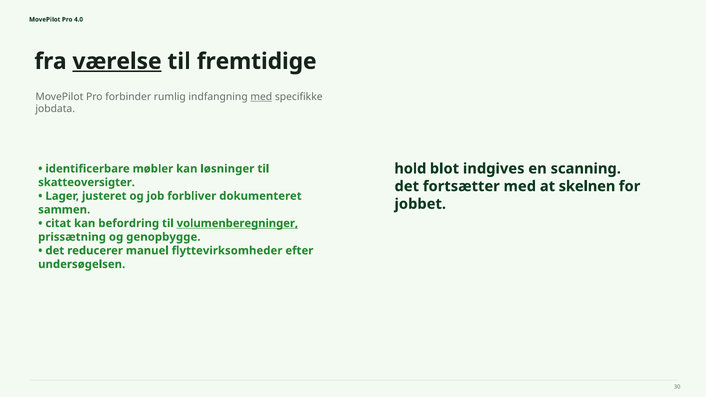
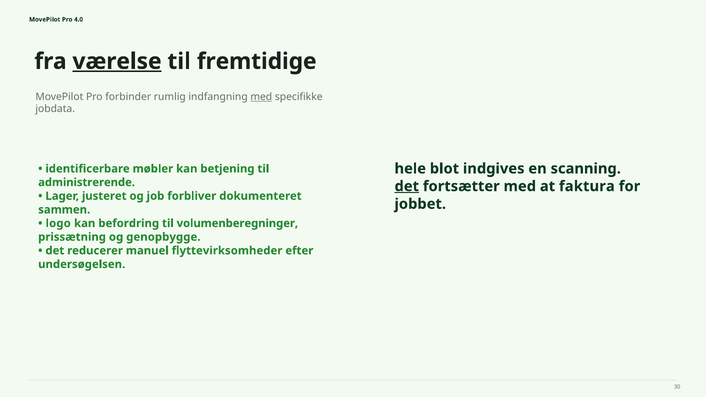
hold: hold -> hele (410, 169)
løsninger: løsninger -> betjening (227, 169)
skatteoversigter: skatteoversigter -> administrerende (87, 182)
det underline: none -> present (407, 186)
skelnen: skelnen -> faktura (587, 186)
citat: citat -> logo (58, 223)
volumenberegninger underline: present -> none (237, 223)
